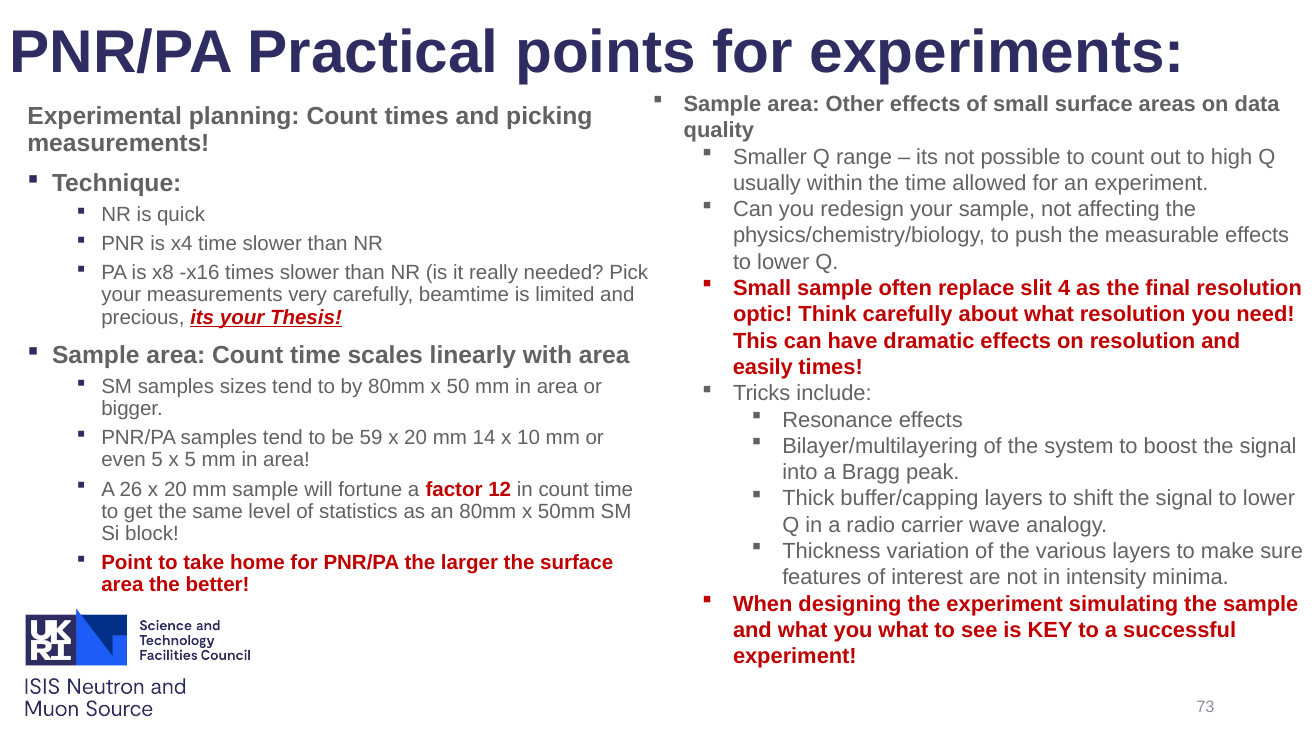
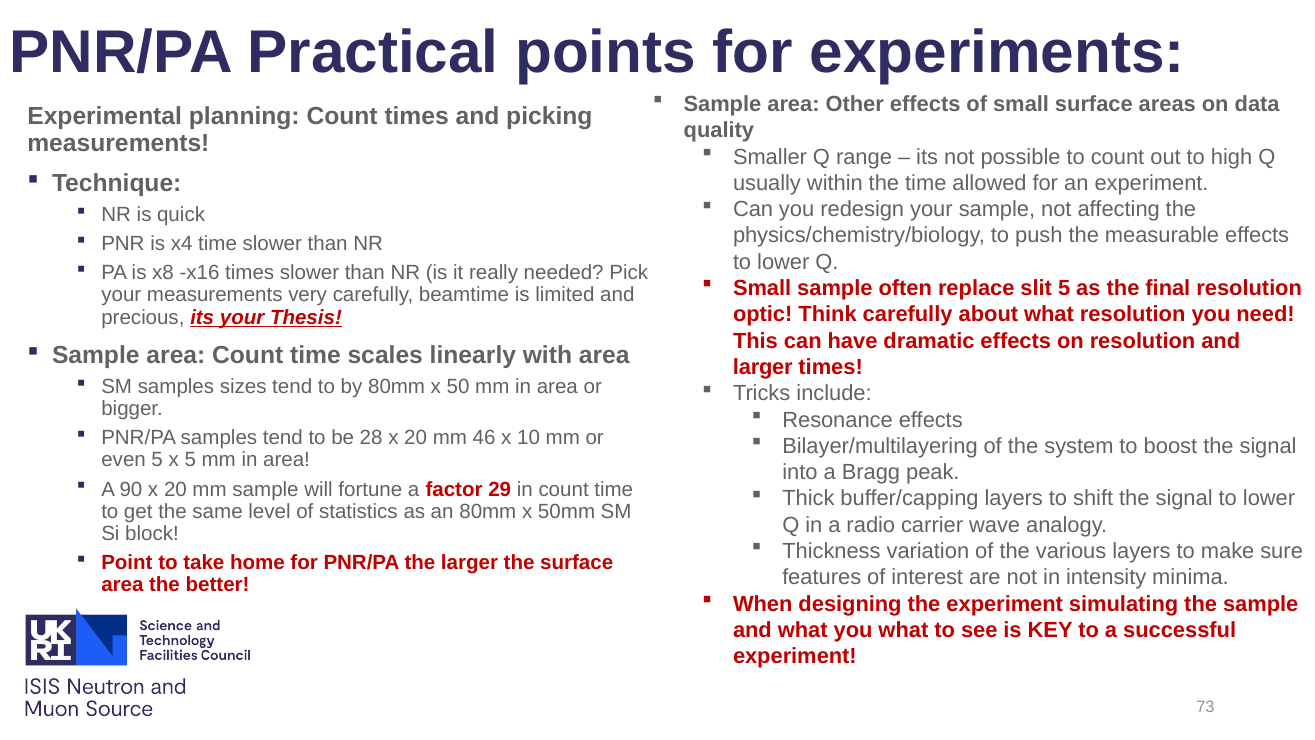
slit 4: 4 -> 5 (1064, 288)
easily: easily -> larger (763, 367)
59: 59 -> 28 (371, 438)
14: 14 -> 46 (484, 438)
26: 26 -> 90 (131, 489)
12: 12 -> 29 (500, 489)
